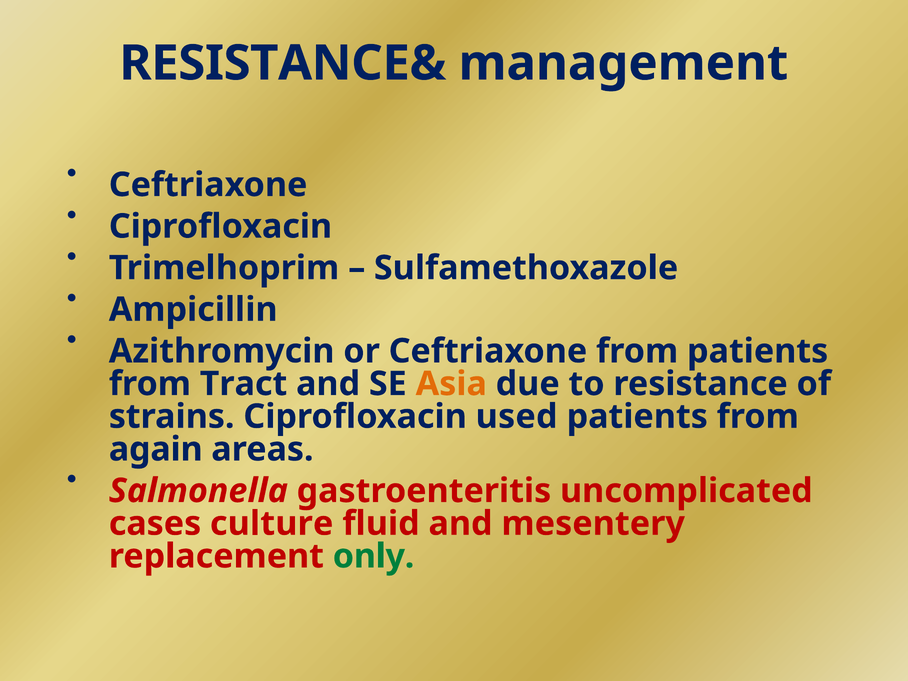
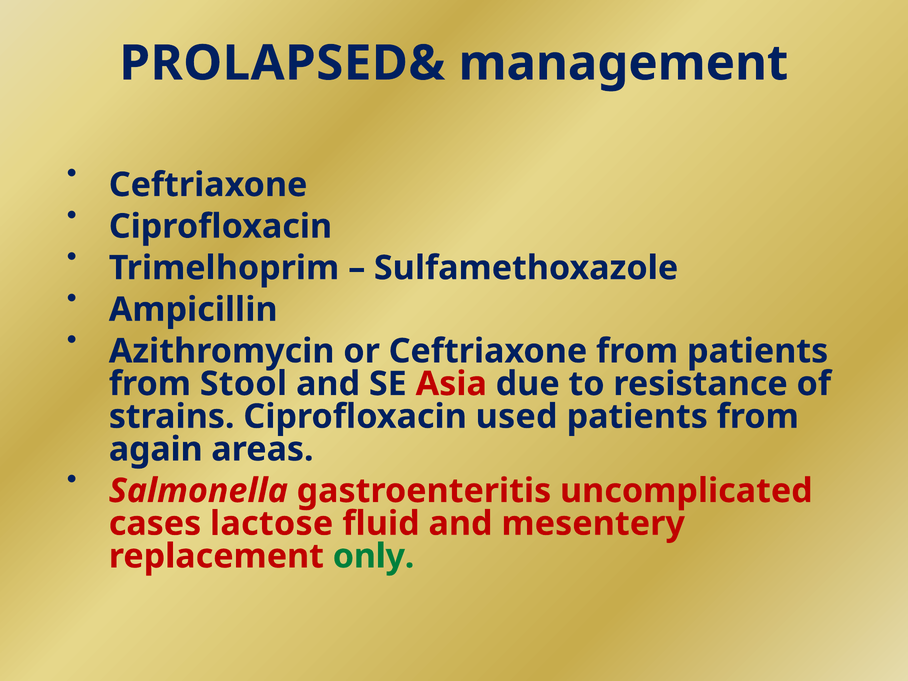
RESISTANCE&: RESISTANCE& -> PROLAPSED& (282, 63)
Tract: Tract -> Stool (243, 384)
Asia colour: orange -> red (451, 384)
culture: culture -> lactose (272, 524)
